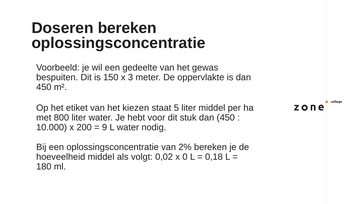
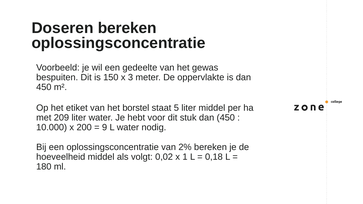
kiezen: kiezen -> borstel (136, 108)
800: 800 -> 209 (61, 118)
0: 0 -> 1 (185, 157)
